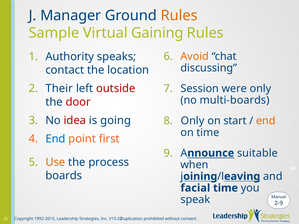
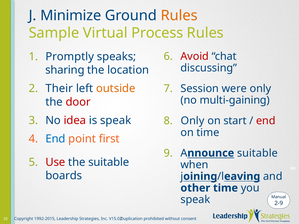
Manager: Manager -> Minimize (71, 16)
Gaining: Gaining -> Process (157, 33)
Avoid colour: orange -> red (195, 56)
Authority: Authority -> Promptly (70, 57)
contact: contact -> sharing (65, 70)
outside colour: red -> orange (116, 89)
multi-boards: multi-boards -> multi-gaining (235, 100)
is going: going -> speak (116, 121)
end colour: orange -> red (266, 121)
Use colour: orange -> red (55, 162)
the process: process -> suitable (109, 162)
facial: facial -> other (195, 188)
